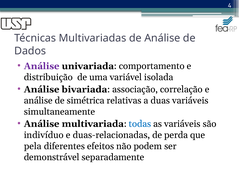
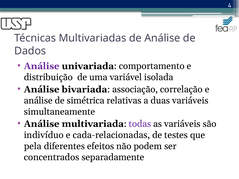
todas colour: blue -> purple (140, 124)
duas-relacionadas: duas-relacionadas -> cada-relacionadas (111, 135)
perda: perda -> testes (176, 135)
demonstrável: demonstrável -> concentrados (52, 157)
